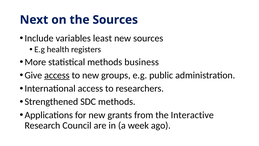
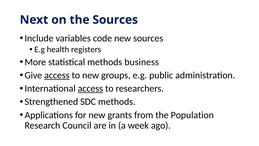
least: least -> code (102, 38)
access underline: none -> present (90, 88)
Interactive: Interactive -> Population (192, 115)
